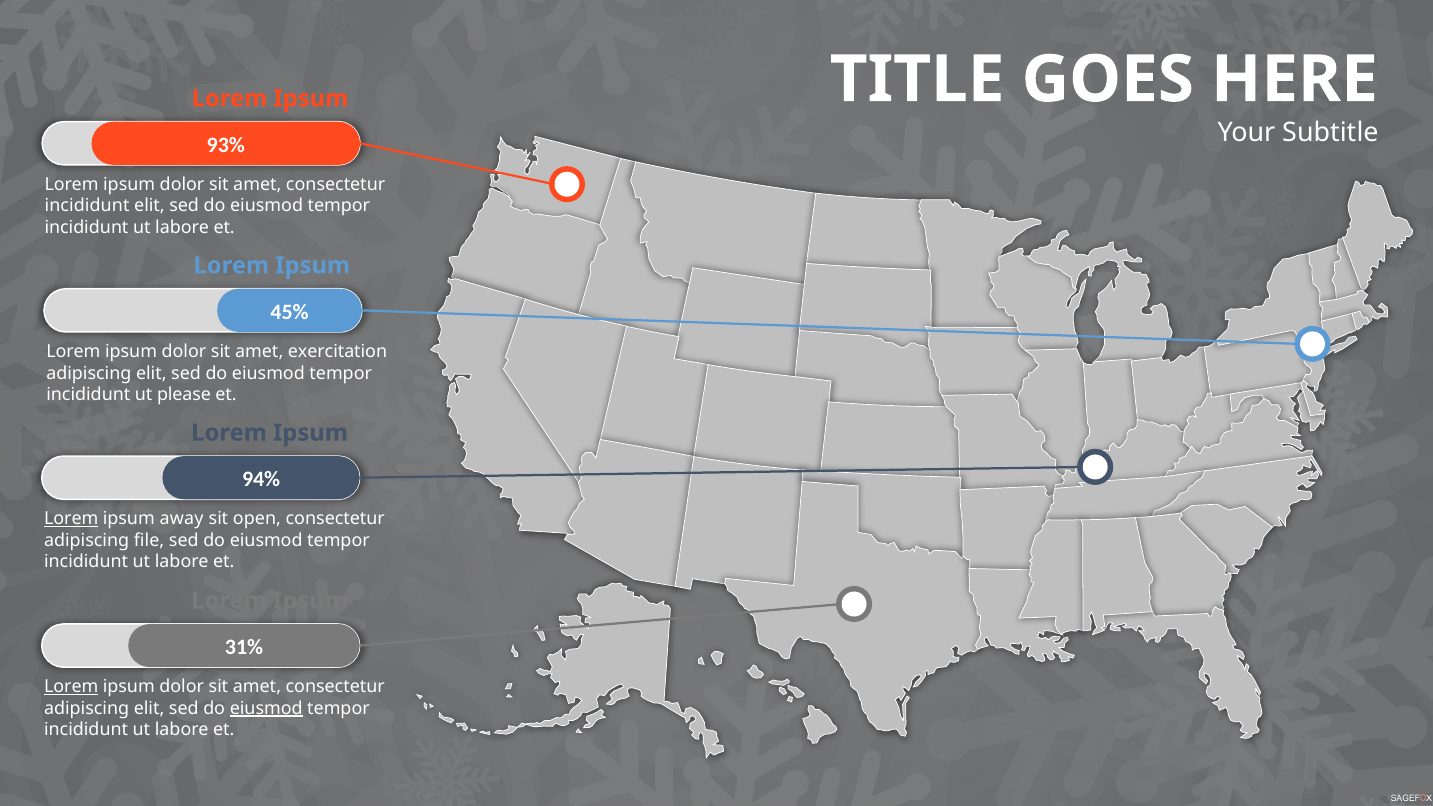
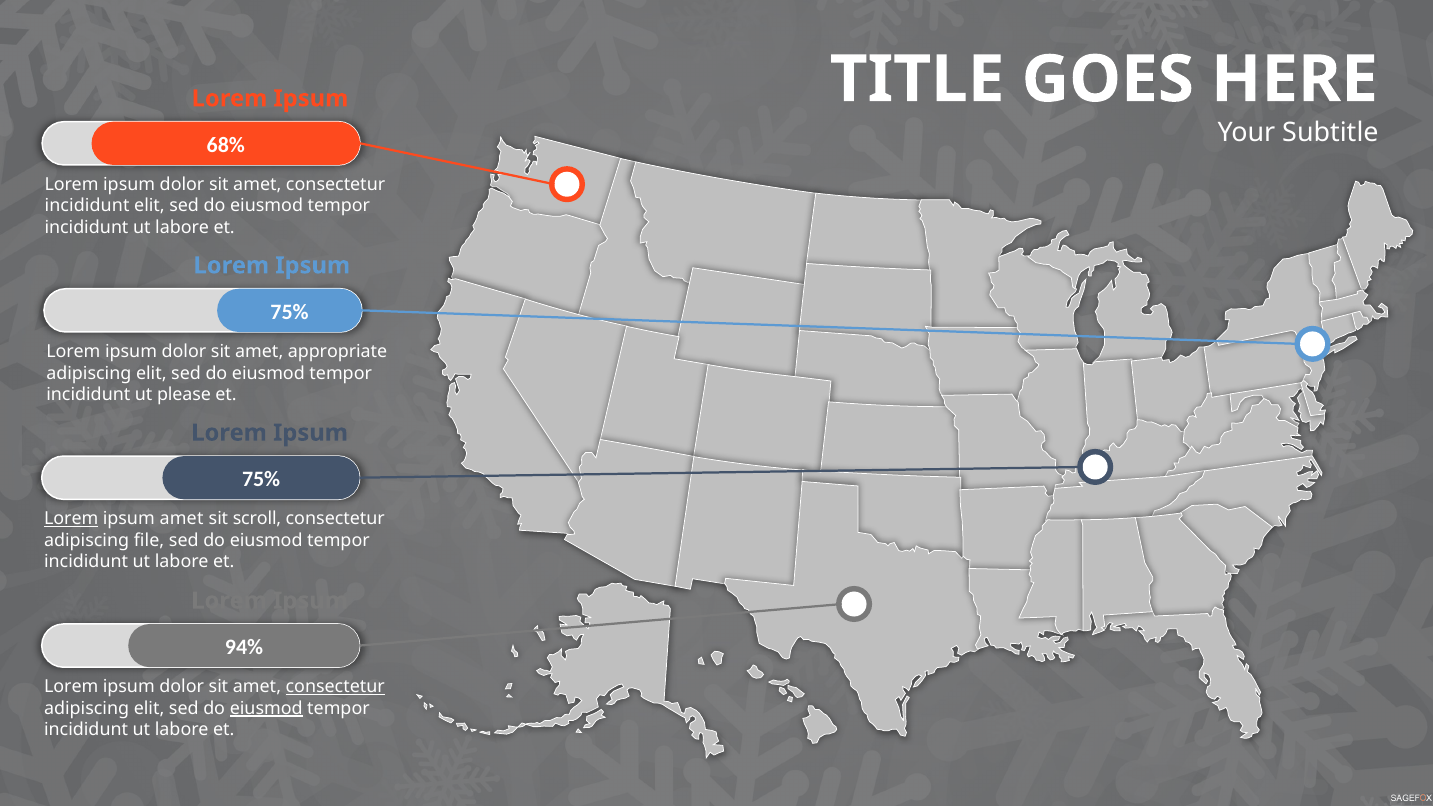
93%: 93% -> 68% (226, 145)
45%: 45% -> 75% (290, 312)
exercitation: exercitation -> appropriate (337, 352)
94%: 94% -> 75% (261, 479)
ipsum away: away -> amet (182, 519)
open: open -> scroll (257, 519)
31%: 31% -> 94% (244, 647)
Lorem underline: present -> none (71, 687)
consectetur underline: none -> present (335, 687)
